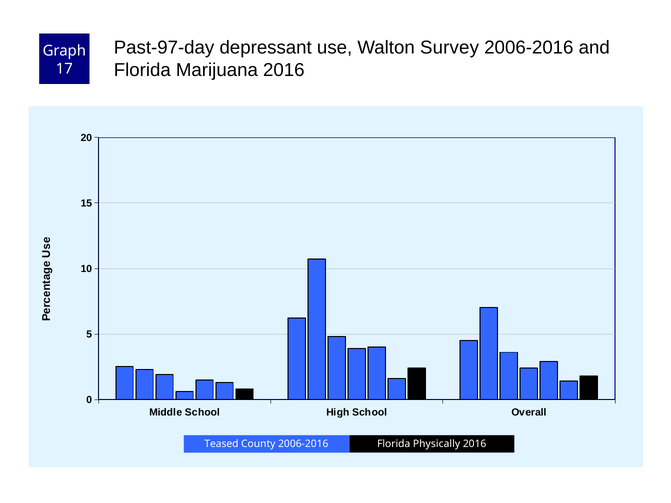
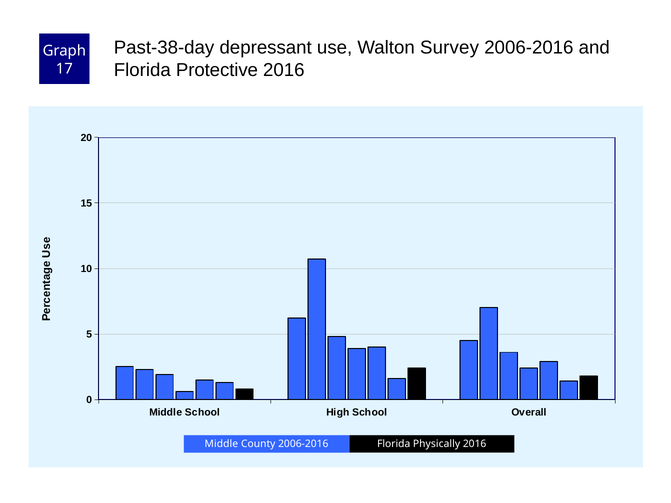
Past-97-day: Past-97-day -> Past-38-day (164, 48)
Marijuana: Marijuana -> Protective (217, 70)
Teased: Teased -> Middle (221, 444)
